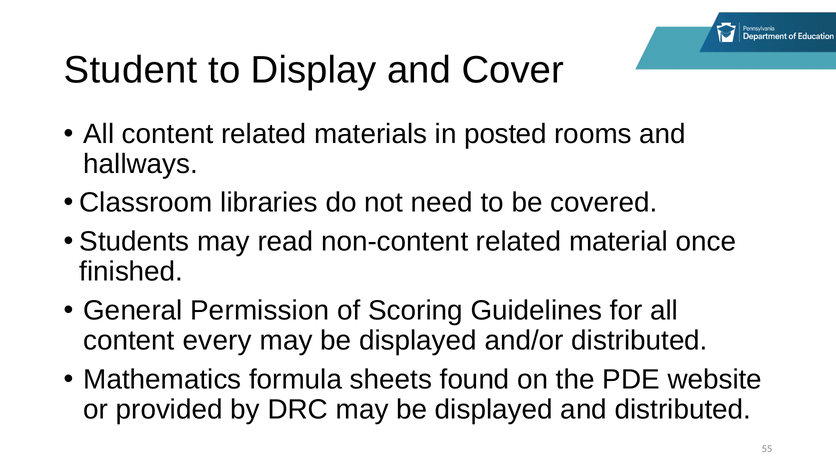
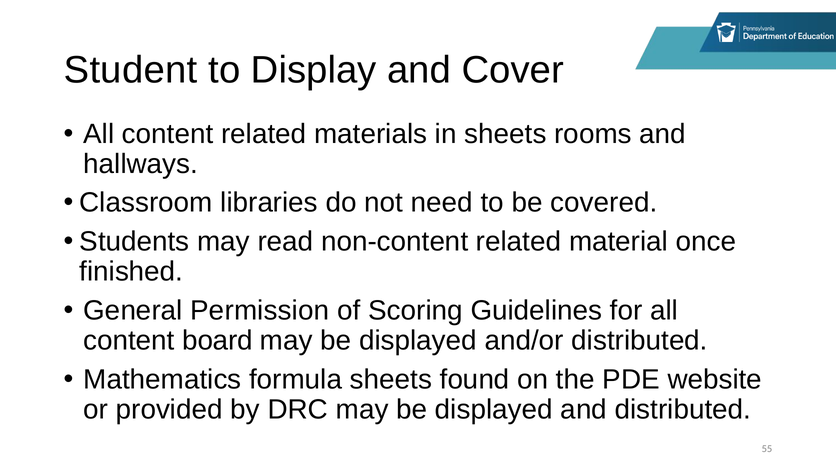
in posted: posted -> sheets (505, 134)
every: every -> board (217, 341)
